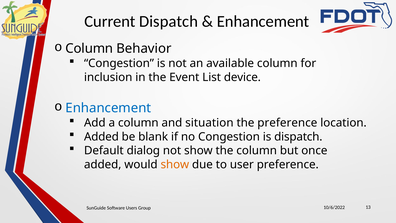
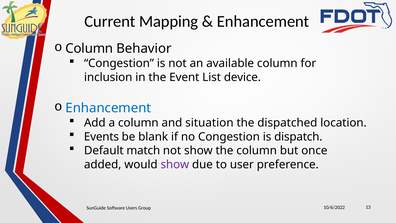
Current Dispatch: Dispatch -> Mapping (169, 21)
the preference: preference -> dispatched (287, 123)
Added: Added -> Events (101, 137)
dialog: dialog -> match (143, 150)
show colour: orange -> purple (175, 164)
